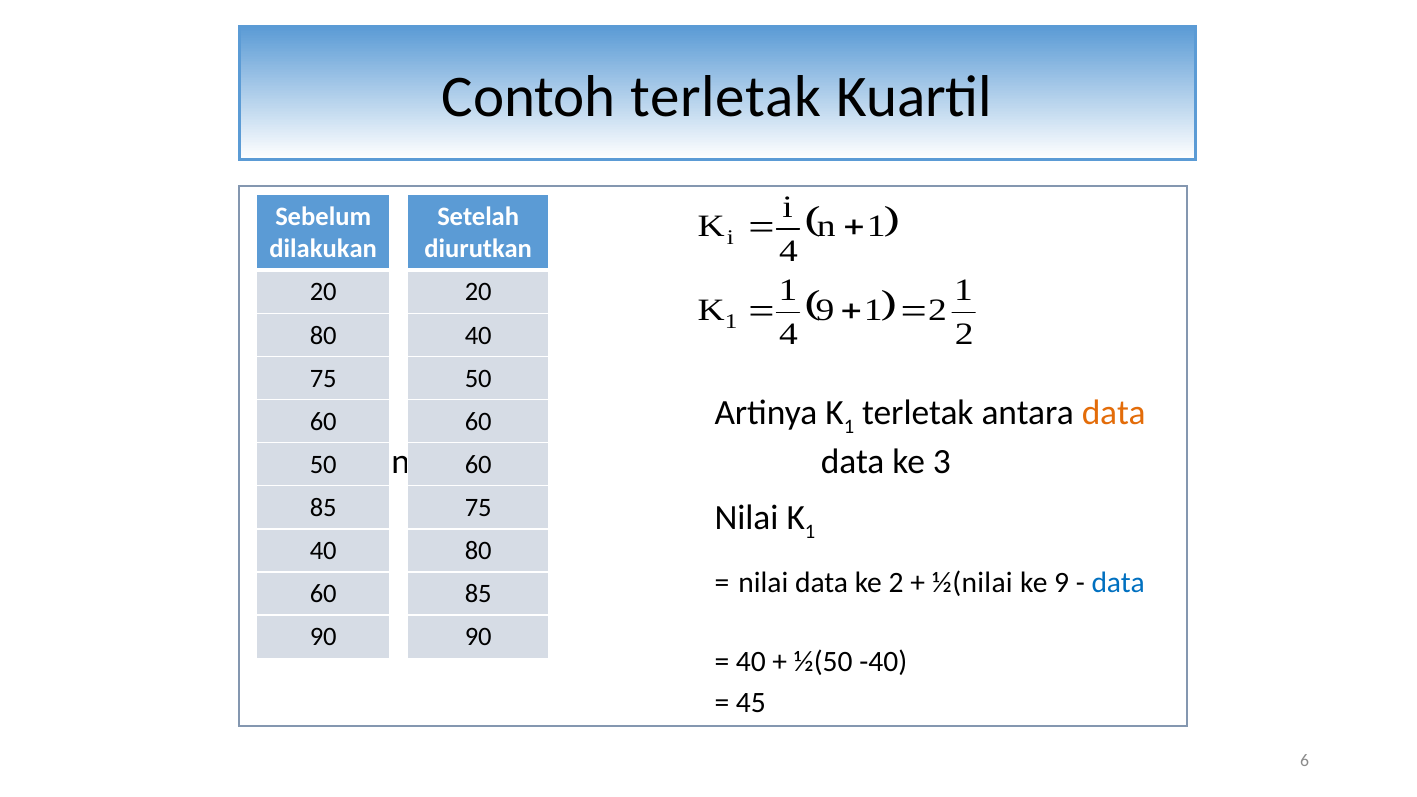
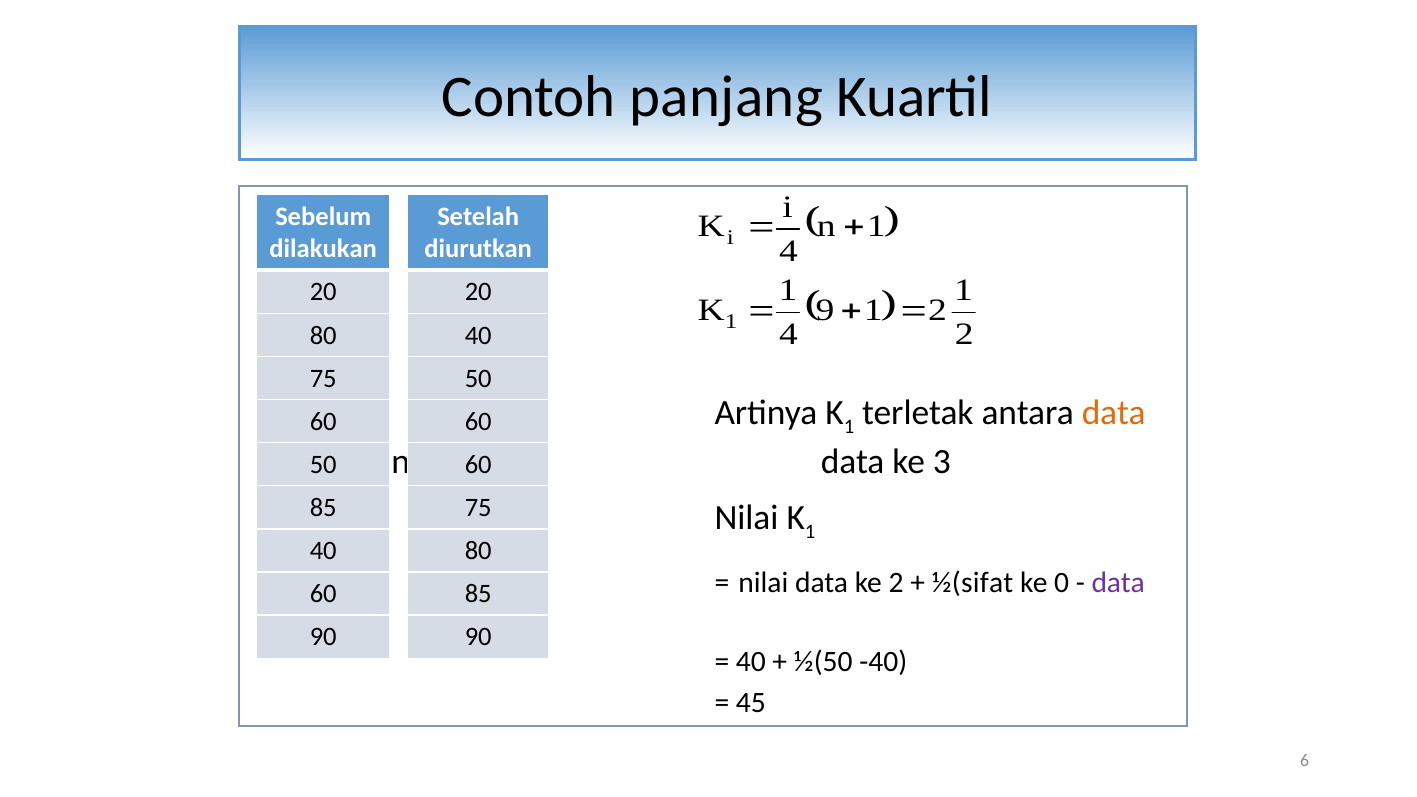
Contoh terletak: terletak -> panjang (726, 97)
½(nilai: ½(nilai -> ½(sifat (973, 583)
ke 9: 9 -> 0 (1061, 583)
data colour: blue -> purple (1118, 583)
